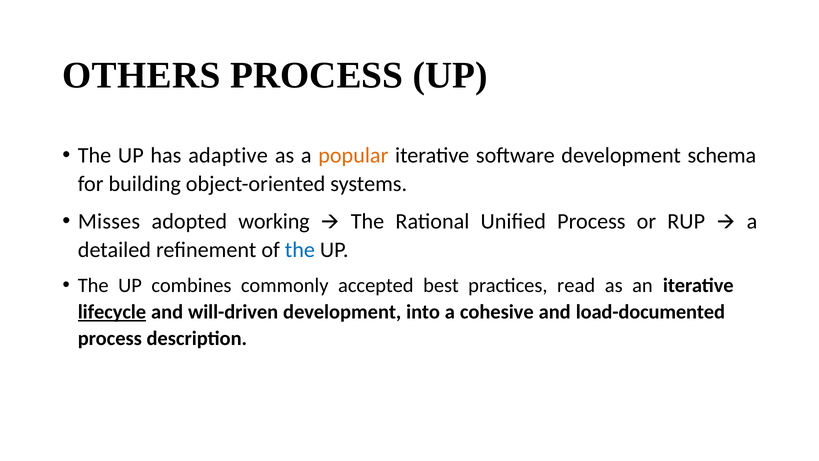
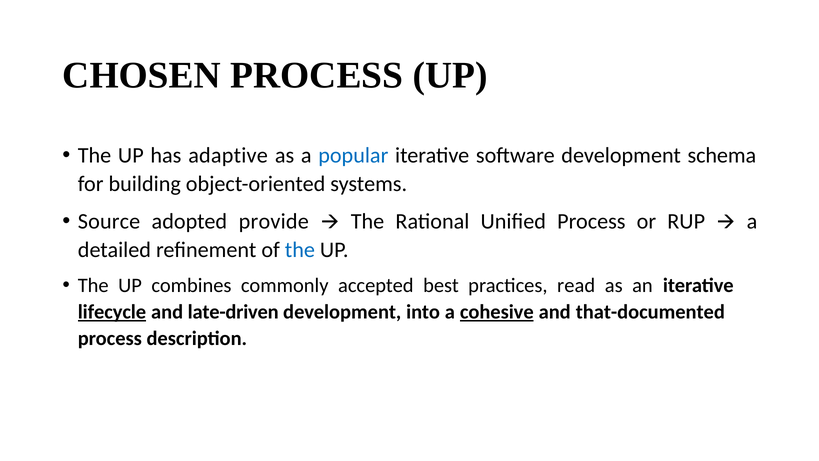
OTHERS: OTHERS -> CHOSEN (142, 75)
popular colour: orange -> blue (353, 155)
Misses: Misses -> Source (109, 221)
working: working -> provide (274, 221)
will-driven: will-driven -> late-driven (233, 312)
cohesive underline: none -> present (497, 312)
load-documented: load-documented -> that-documented (650, 312)
